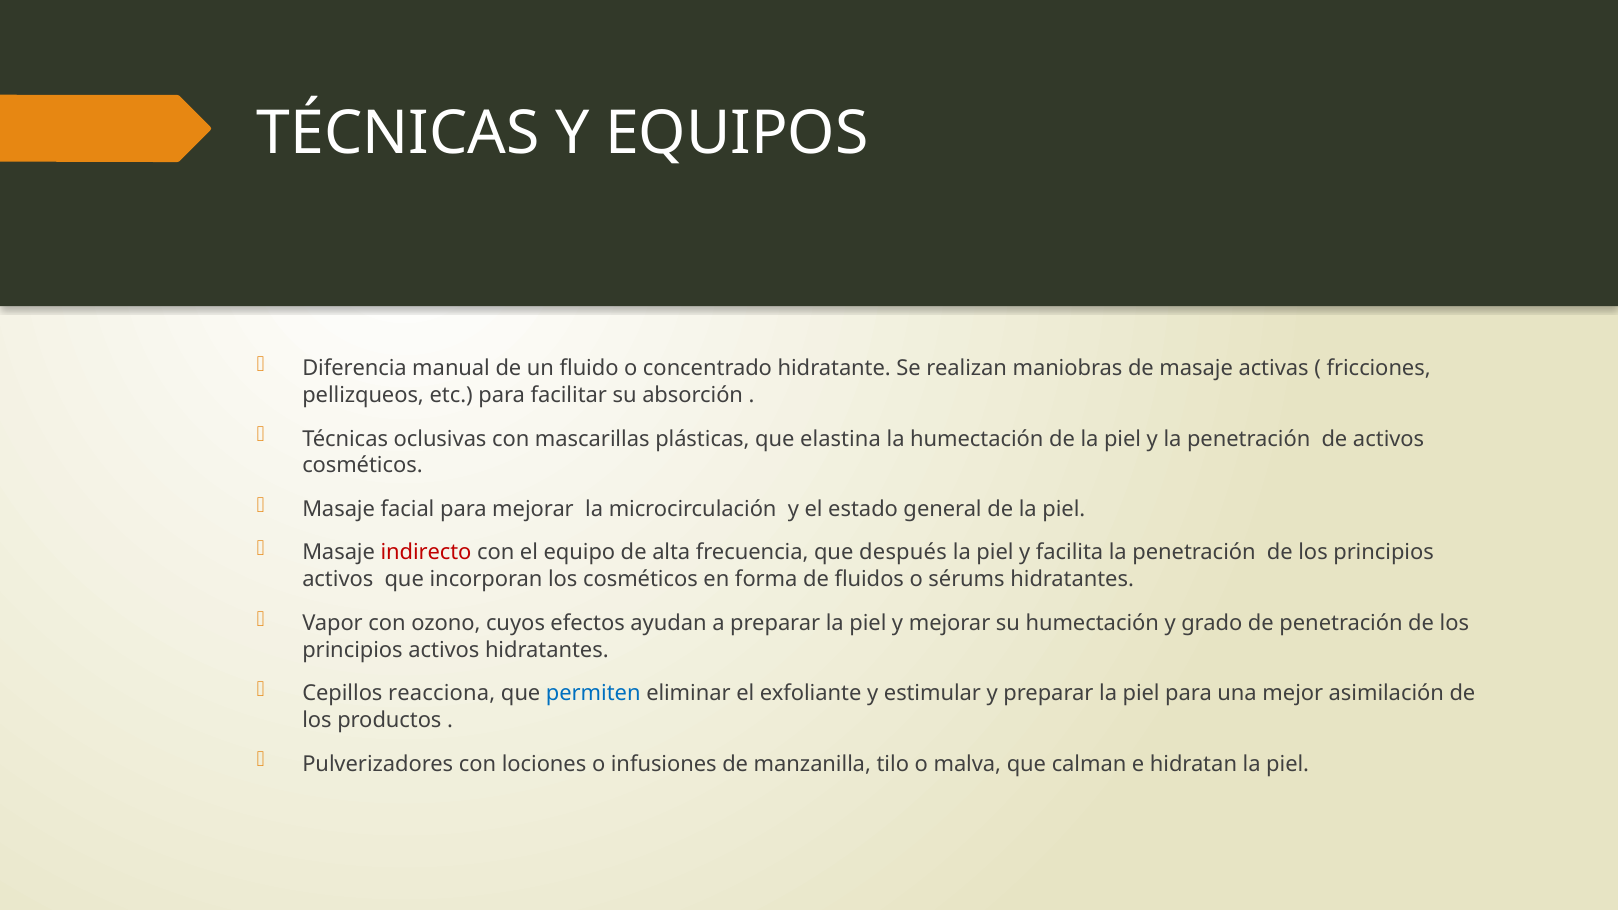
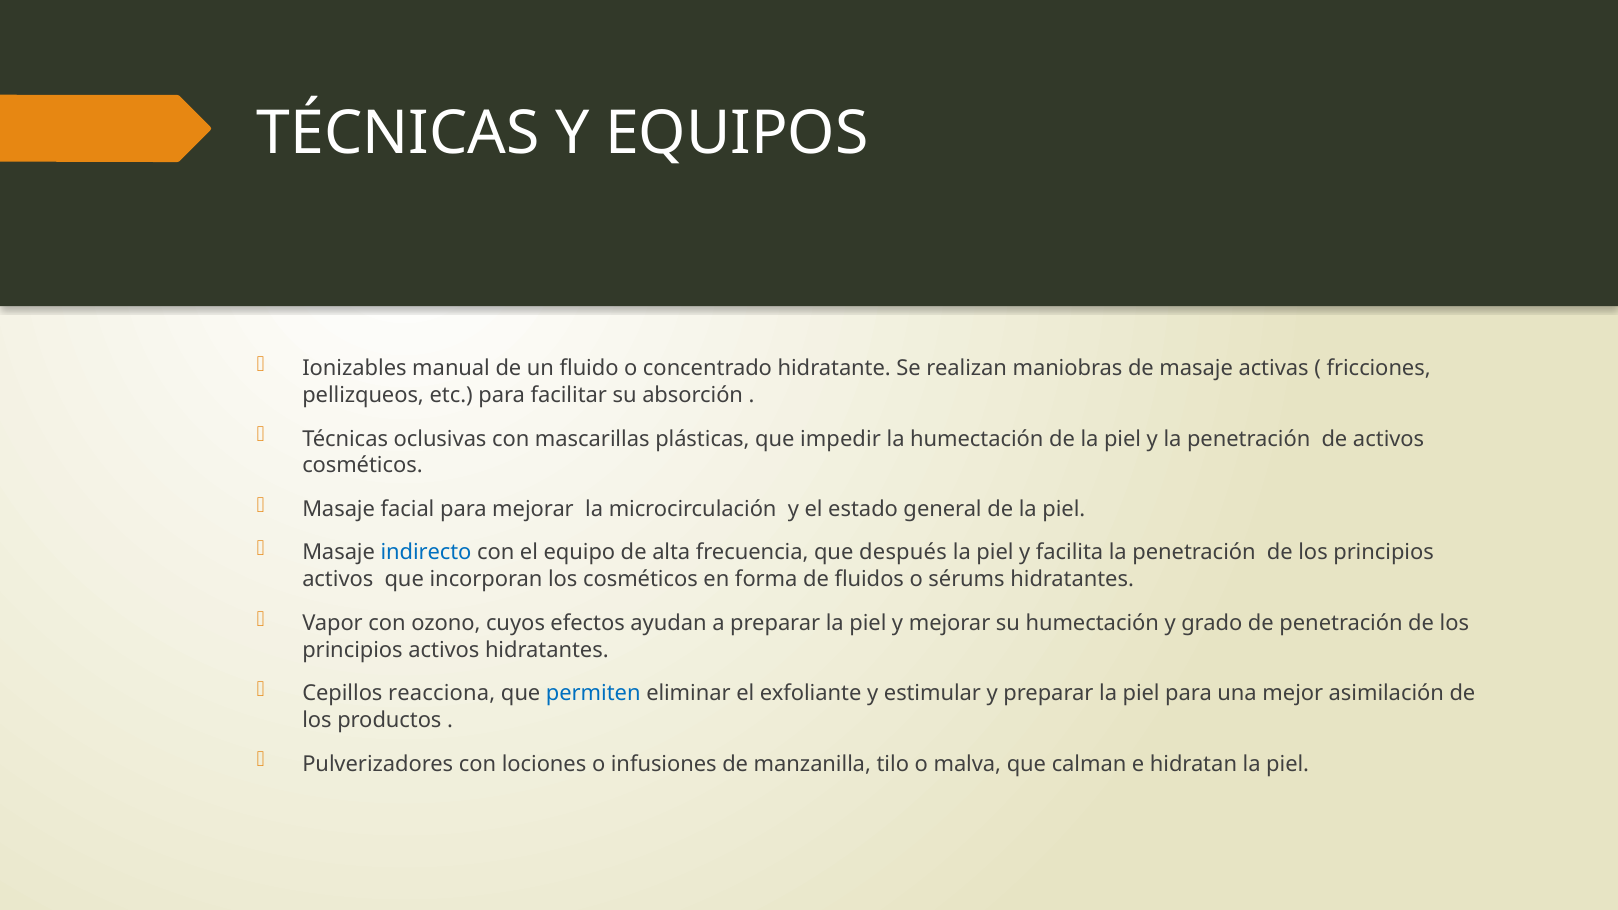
Diferencia: Diferencia -> Ionizables (354, 368)
elastina: elastina -> impedir (840, 439)
indirecto colour: red -> blue (426, 553)
